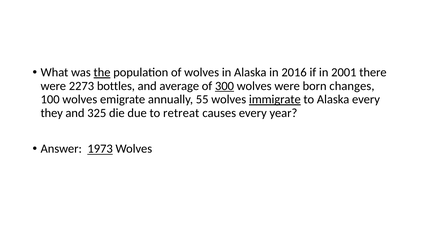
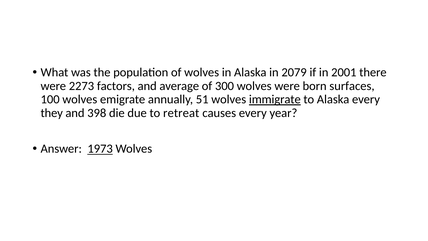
the underline: present -> none (102, 72)
2016: 2016 -> 2079 (294, 72)
bottles: bottles -> factors (116, 86)
300 underline: present -> none (225, 86)
changes: changes -> surfaces (352, 86)
55: 55 -> 51 (202, 99)
325: 325 -> 398 (97, 113)
